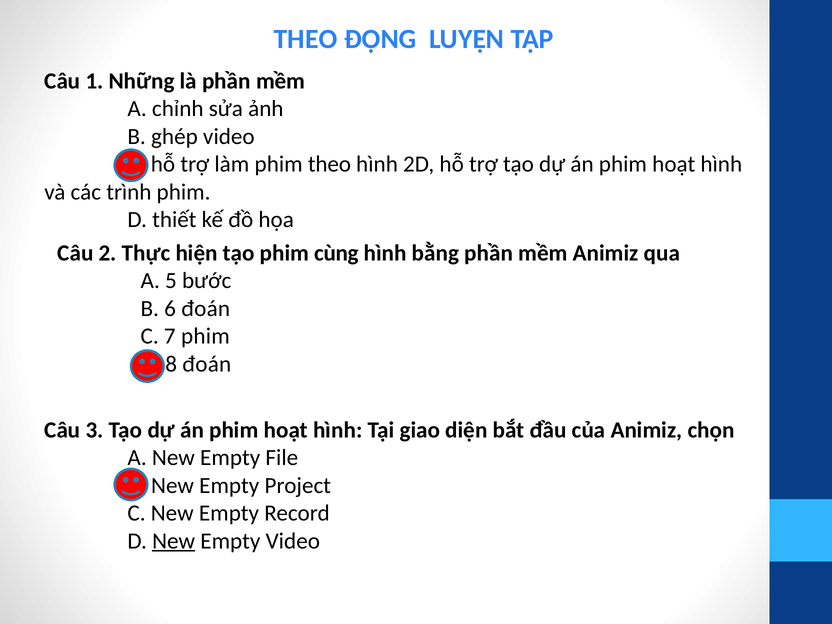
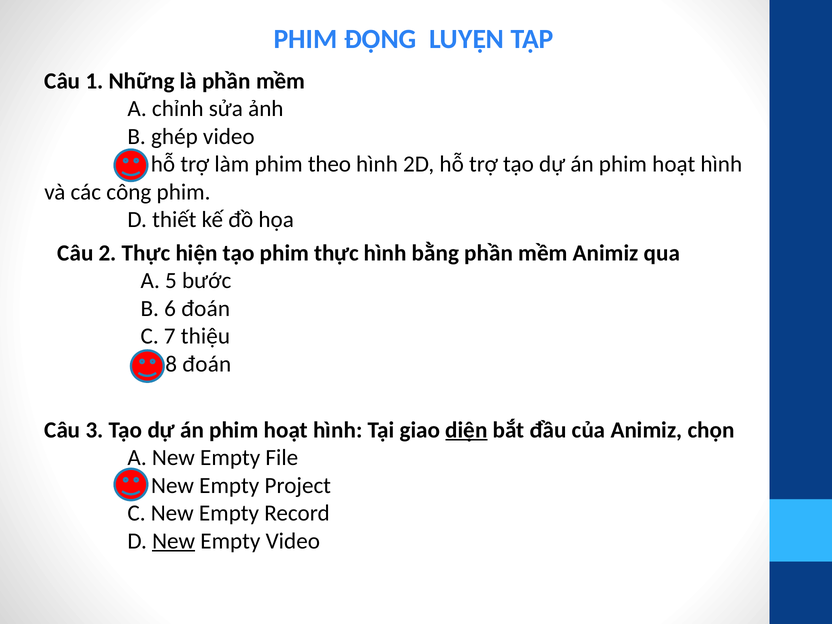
THEO: THEO -> PHIM (306, 39)
trình: trình -> công (129, 192)
phim cùng: cùng -> thực (337, 253)
7 phim: phim -> thiệu (205, 336)
diện underline: none -> present (466, 430)
